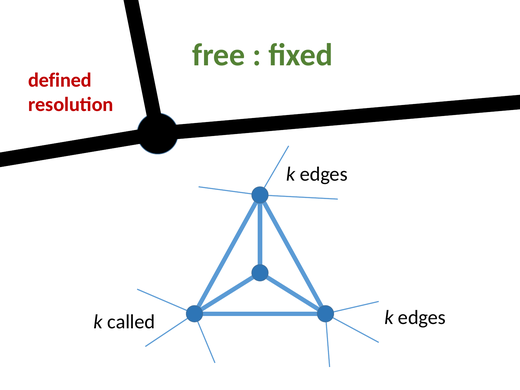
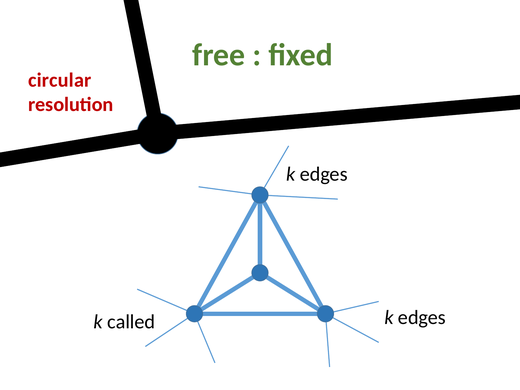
defined: defined -> circular (60, 80)
